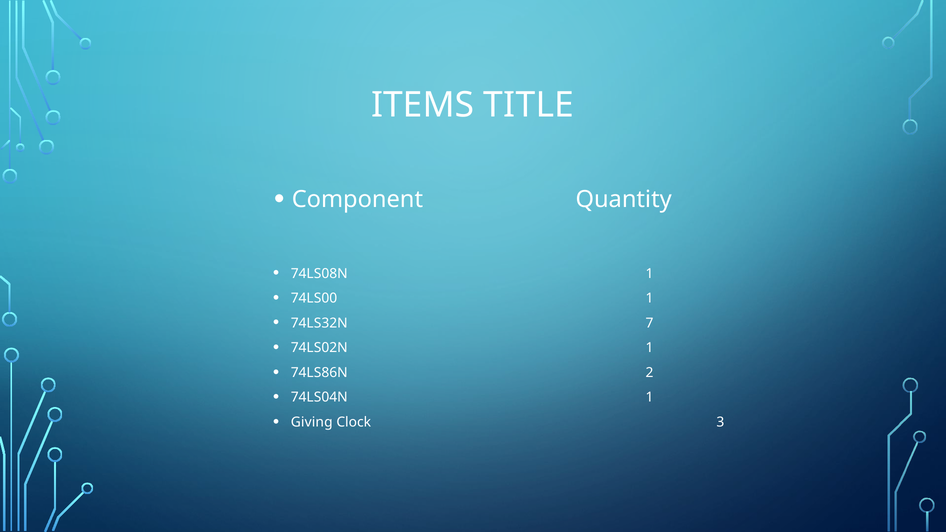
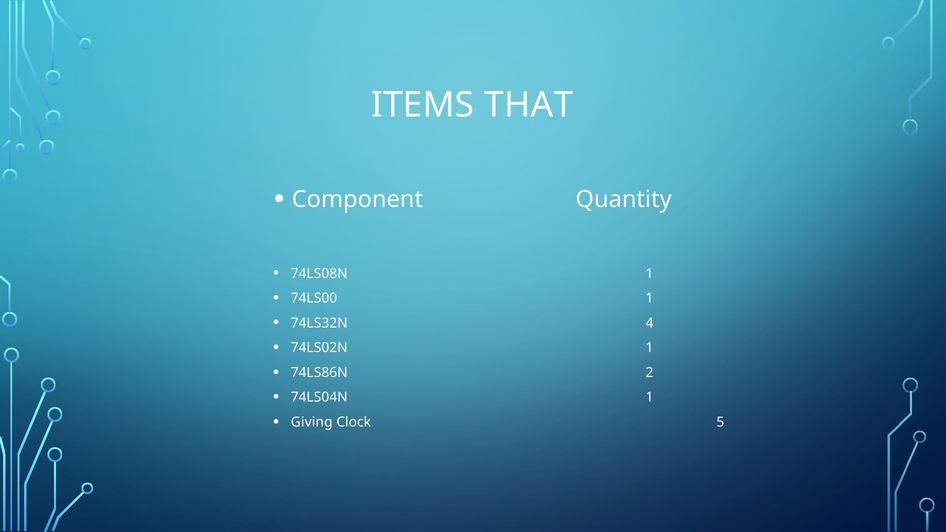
TITLE: TITLE -> THAT (529, 105)
7: 7 -> 4 (649, 323)
3: 3 -> 5 (720, 422)
